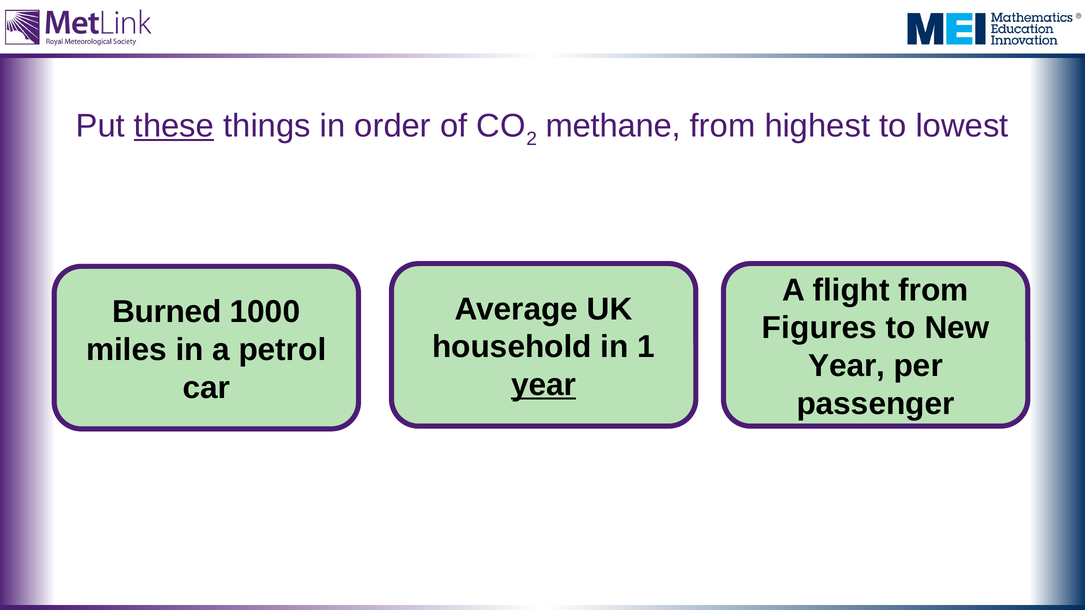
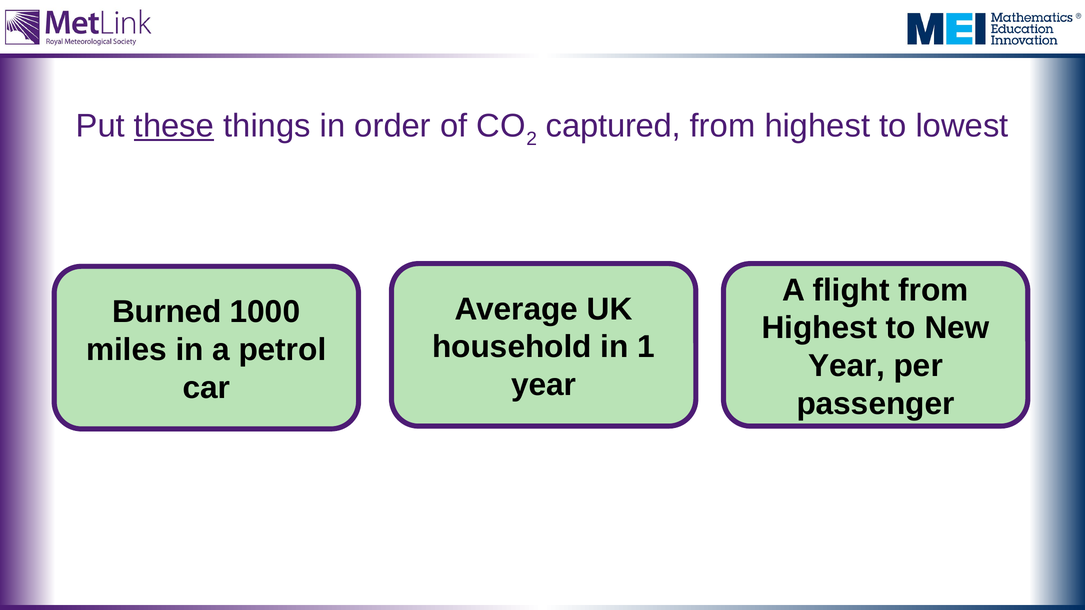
methane: methane -> captured (613, 126)
Figures: Figures -> Highest (819, 328)
year underline: present -> none (544, 385)
